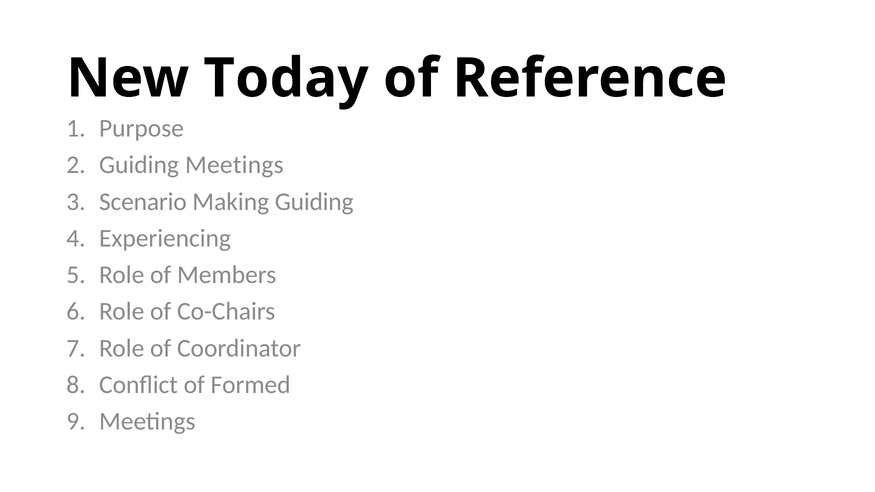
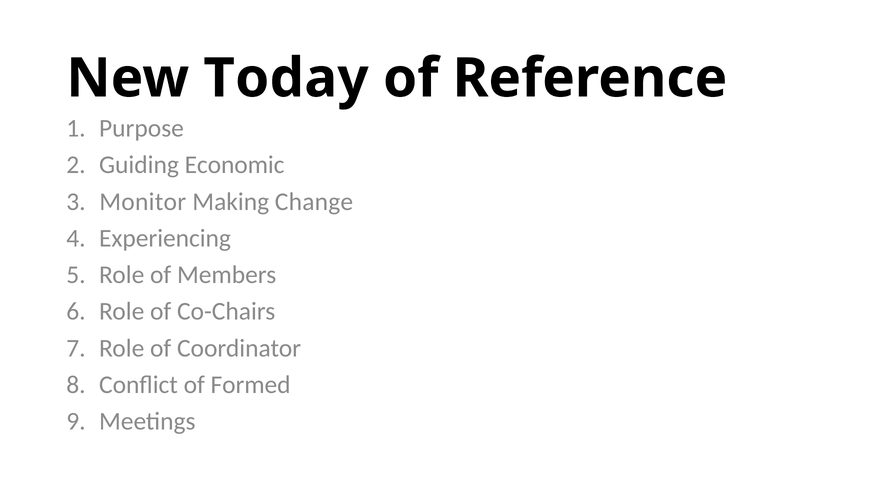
Guiding Meetings: Meetings -> Economic (235, 165)
Scenario: Scenario -> Monitor (143, 202)
Making Guiding: Guiding -> Change (314, 202)
